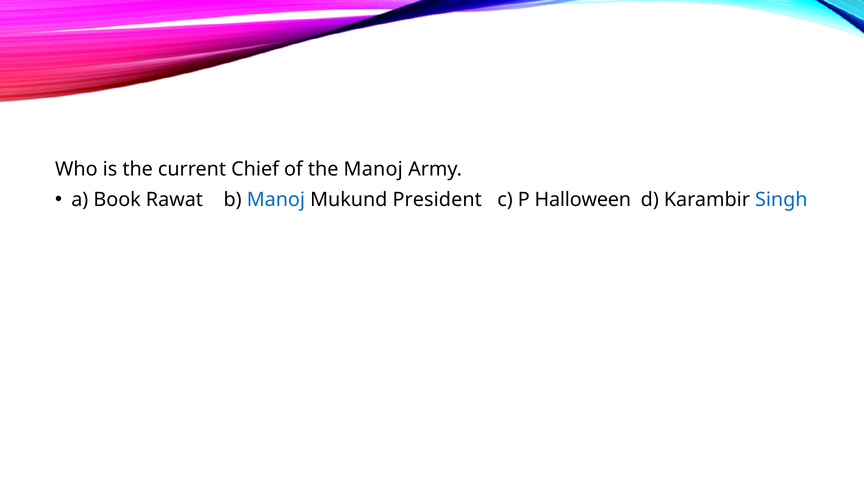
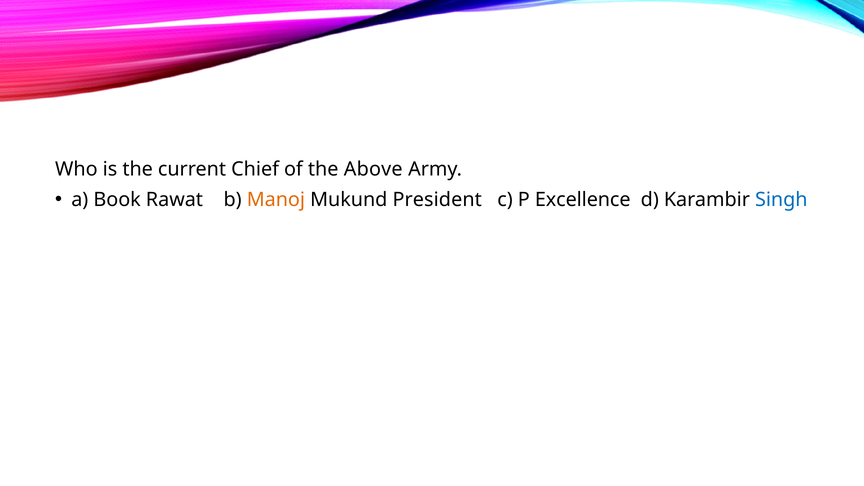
the Manoj: Manoj -> Above (373, 169)
Manoj colour: blue -> orange (276, 200)
Halloween: Halloween -> Excellence (583, 200)
